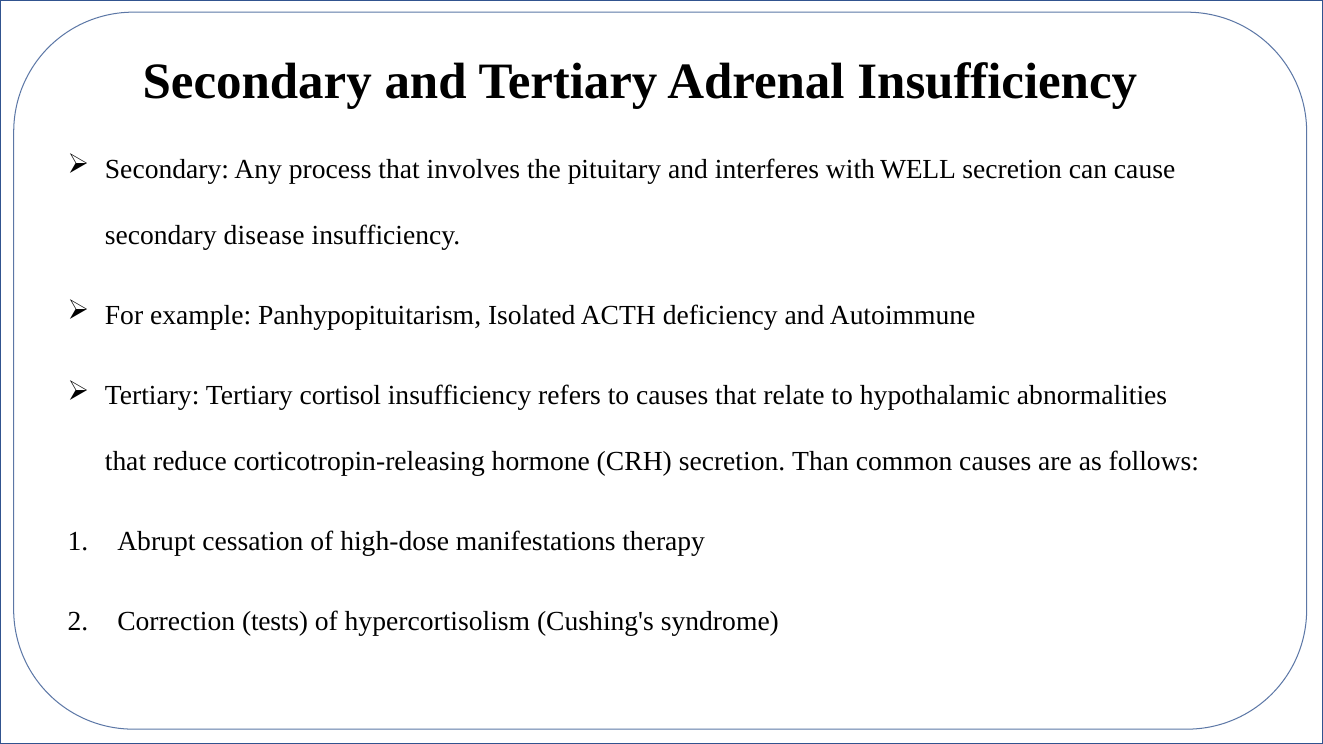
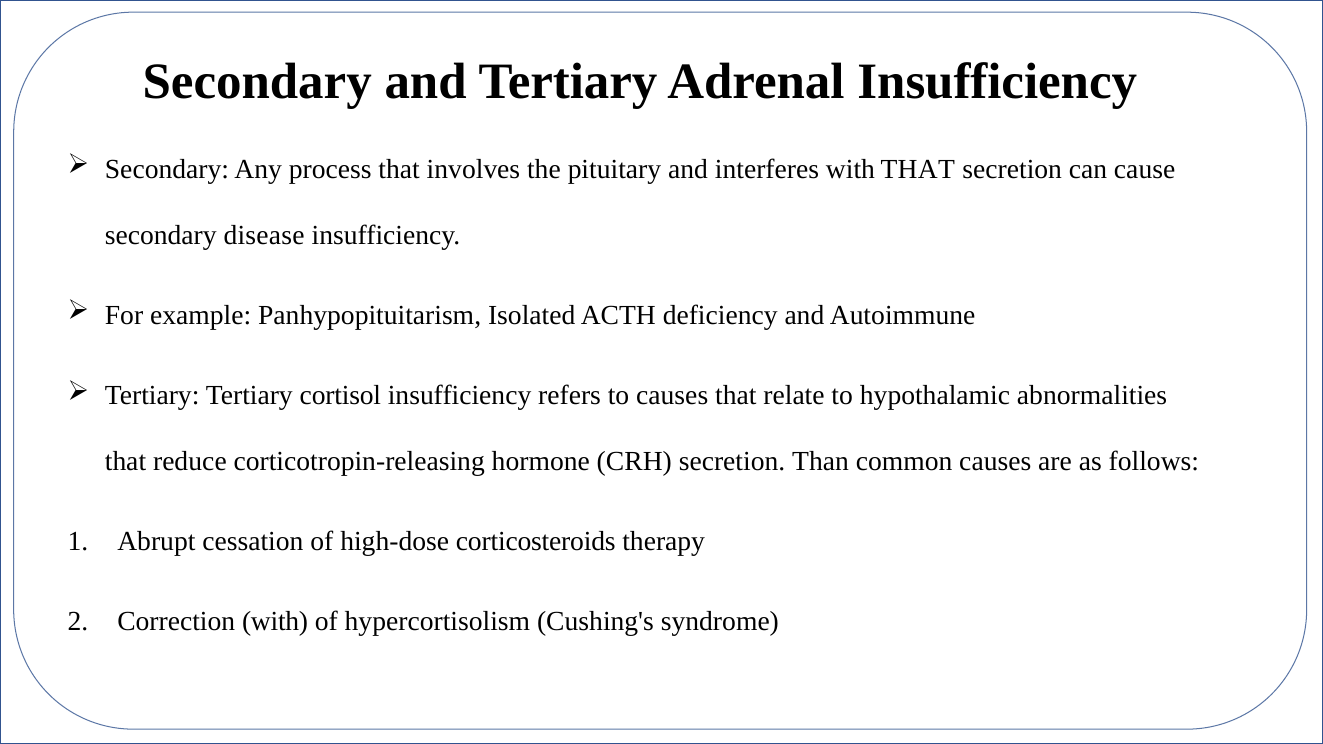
with WELL: WELL -> THAT (918, 169)
manifestations: manifestations -> corticosteroids (536, 542)
Correction tests: tests -> with (275, 622)
